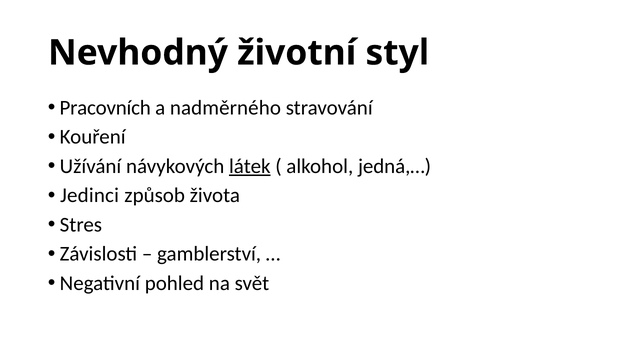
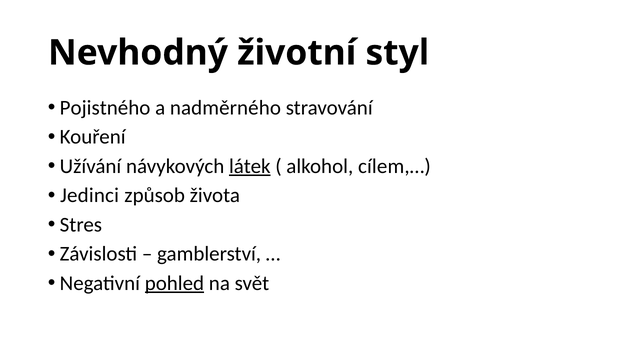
Pracovních: Pracovních -> Pojistného (105, 108)
jedná,…: jedná,… -> cílem,… (394, 166)
pohled underline: none -> present (174, 283)
